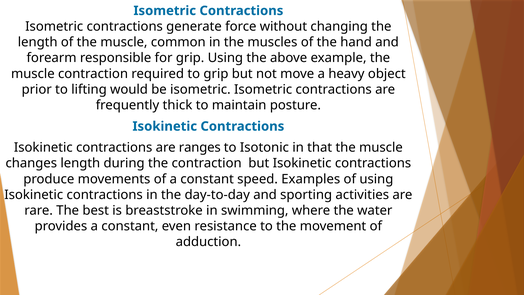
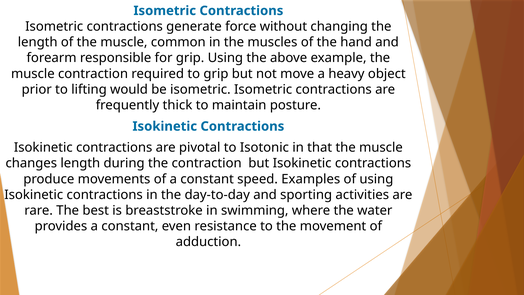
ranges: ranges -> pivotal (200, 147)
